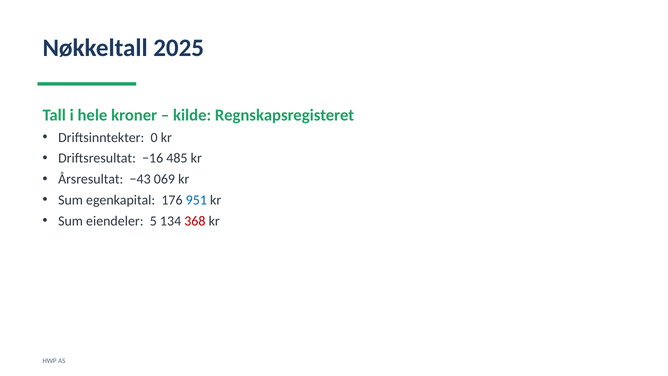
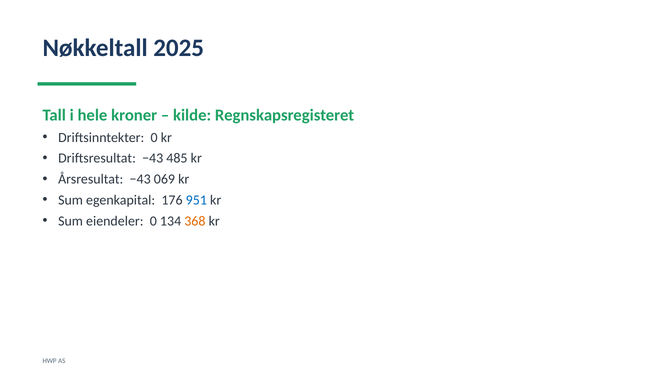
Driftsresultat −16: −16 -> −43 (153, 158)
eiendeler 5: 5 -> 0 (153, 221)
368 colour: red -> orange (195, 221)
